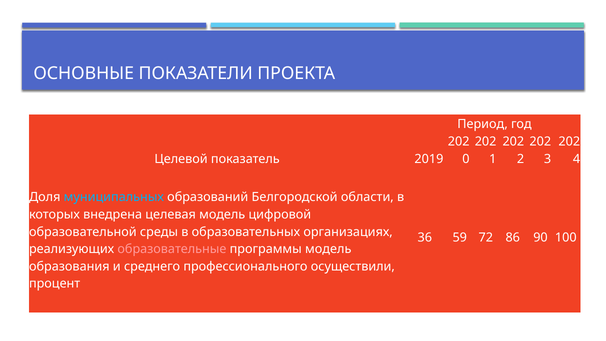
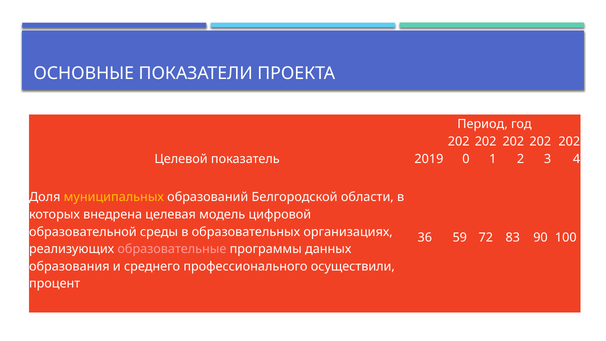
муниципальных colour: light blue -> yellow (114, 197)
86: 86 -> 83 (513, 237)
программы модель: модель -> данных (328, 249)
